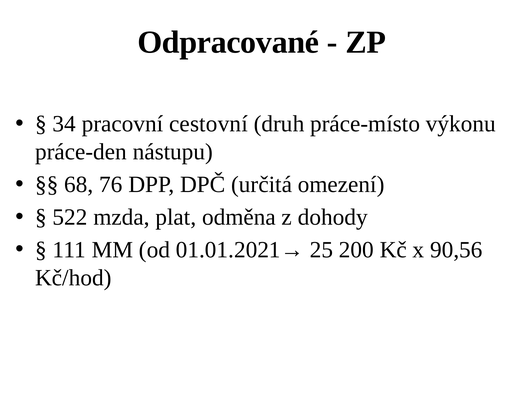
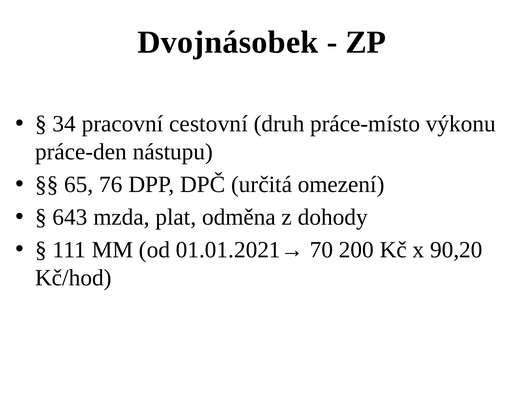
Odpracované: Odpracované -> Dvojnásobek (228, 42)
68: 68 -> 65 (79, 185)
522: 522 -> 643 (70, 217)
25: 25 -> 70 (321, 250)
90,56: 90,56 -> 90,20 (456, 250)
